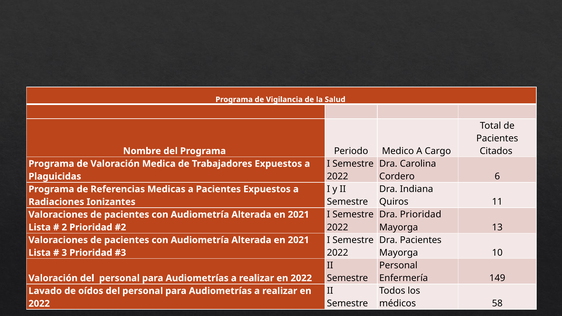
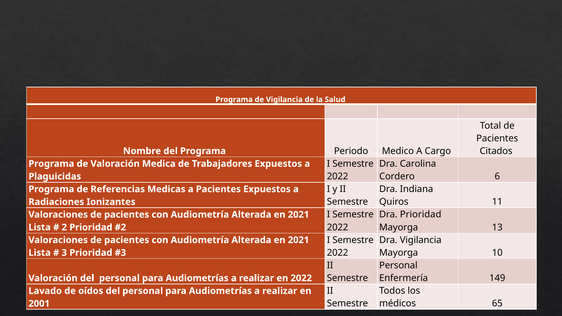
Dra Pacientes: Pacientes -> Vigilancia (421, 240)
58: 58 -> 65 (497, 304)
2022: 2022 -> 2001 (39, 304)
